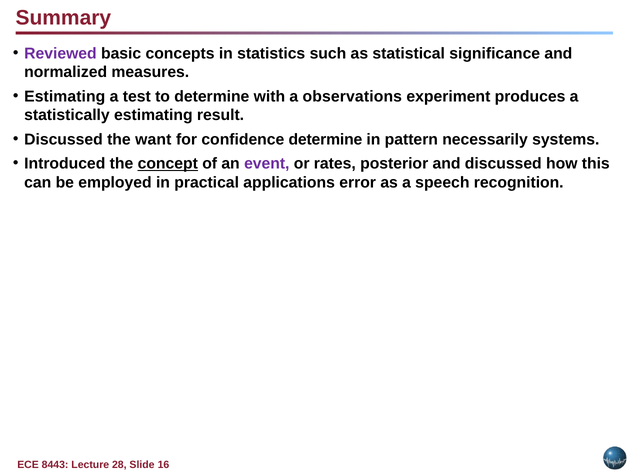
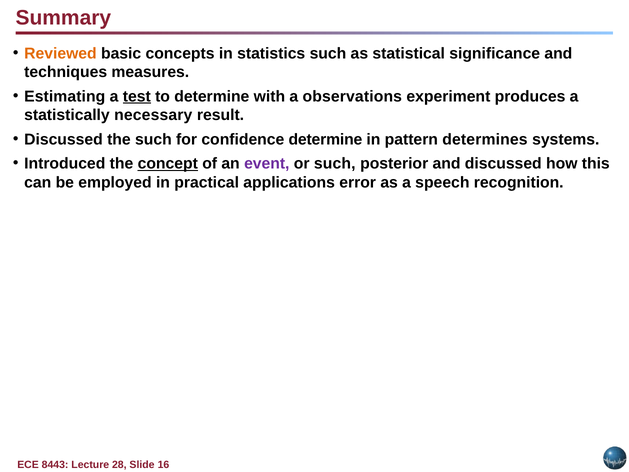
Reviewed colour: purple -> orange (60, 53)
normalized: normalized -> techniques (66, 72)
test underline: none -> present (137, 96)
statistically estimating: estimating -> necessary (153, 115)
the want: want -> such (153, 139)
necessarily: necessarily -> determines (485, 139)
or rates: rates -> such (335, 163)
